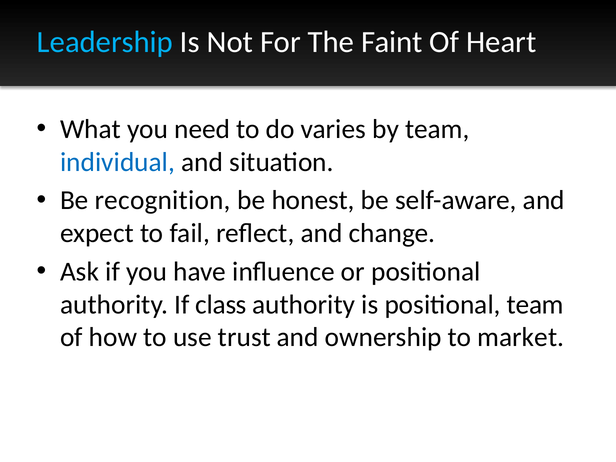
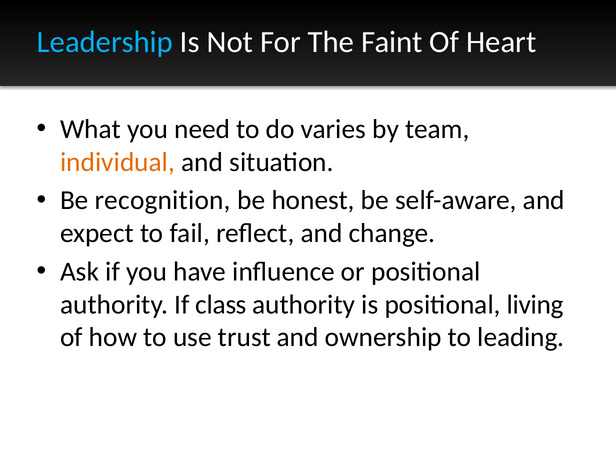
individual colour: blue -> orange (118, 162)
positional team: team -> living (535, 304)
market: market -> leading (521, 337)
